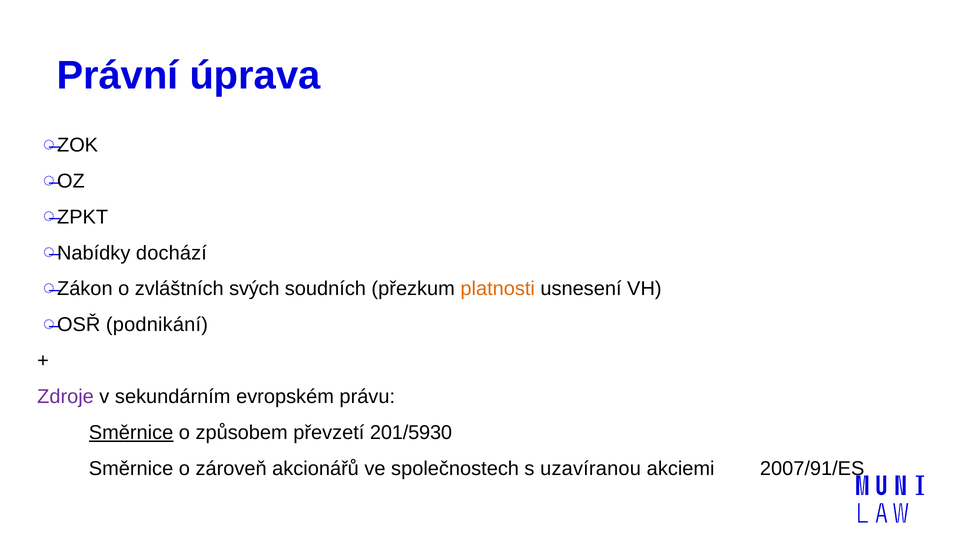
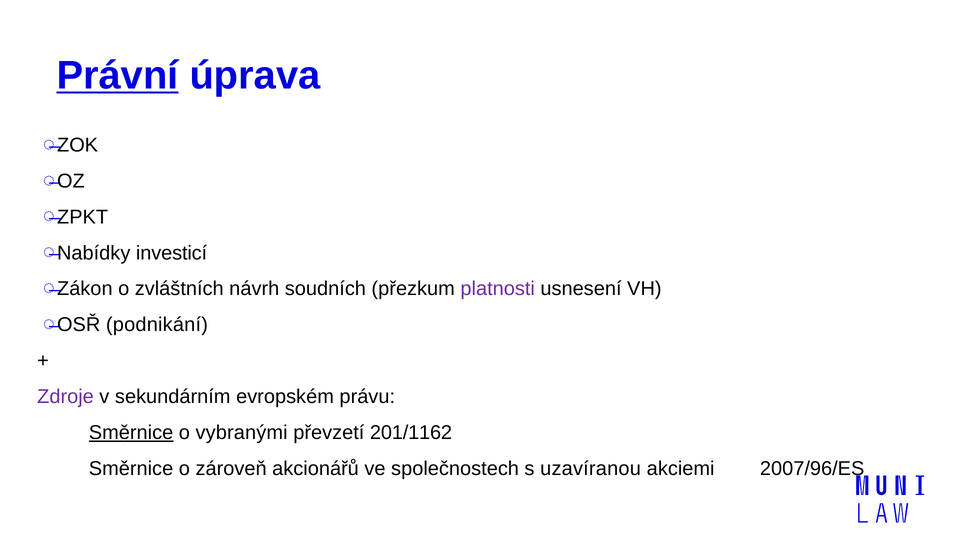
Právní underline: none -> present (118, 75)
dochází: dochází -> investicí (172, 253)
svých: svých -> návrh (254, 289)
platnosti colour: orange -> purple (498, 289)
způsobem: způsobem -> vybranými (242, 433)
201/5930: 201/5930 -> 201/1162 (411, 433)
2007/91/ES: 2007/91/ES -> 2007/96/ES (812, 469)
